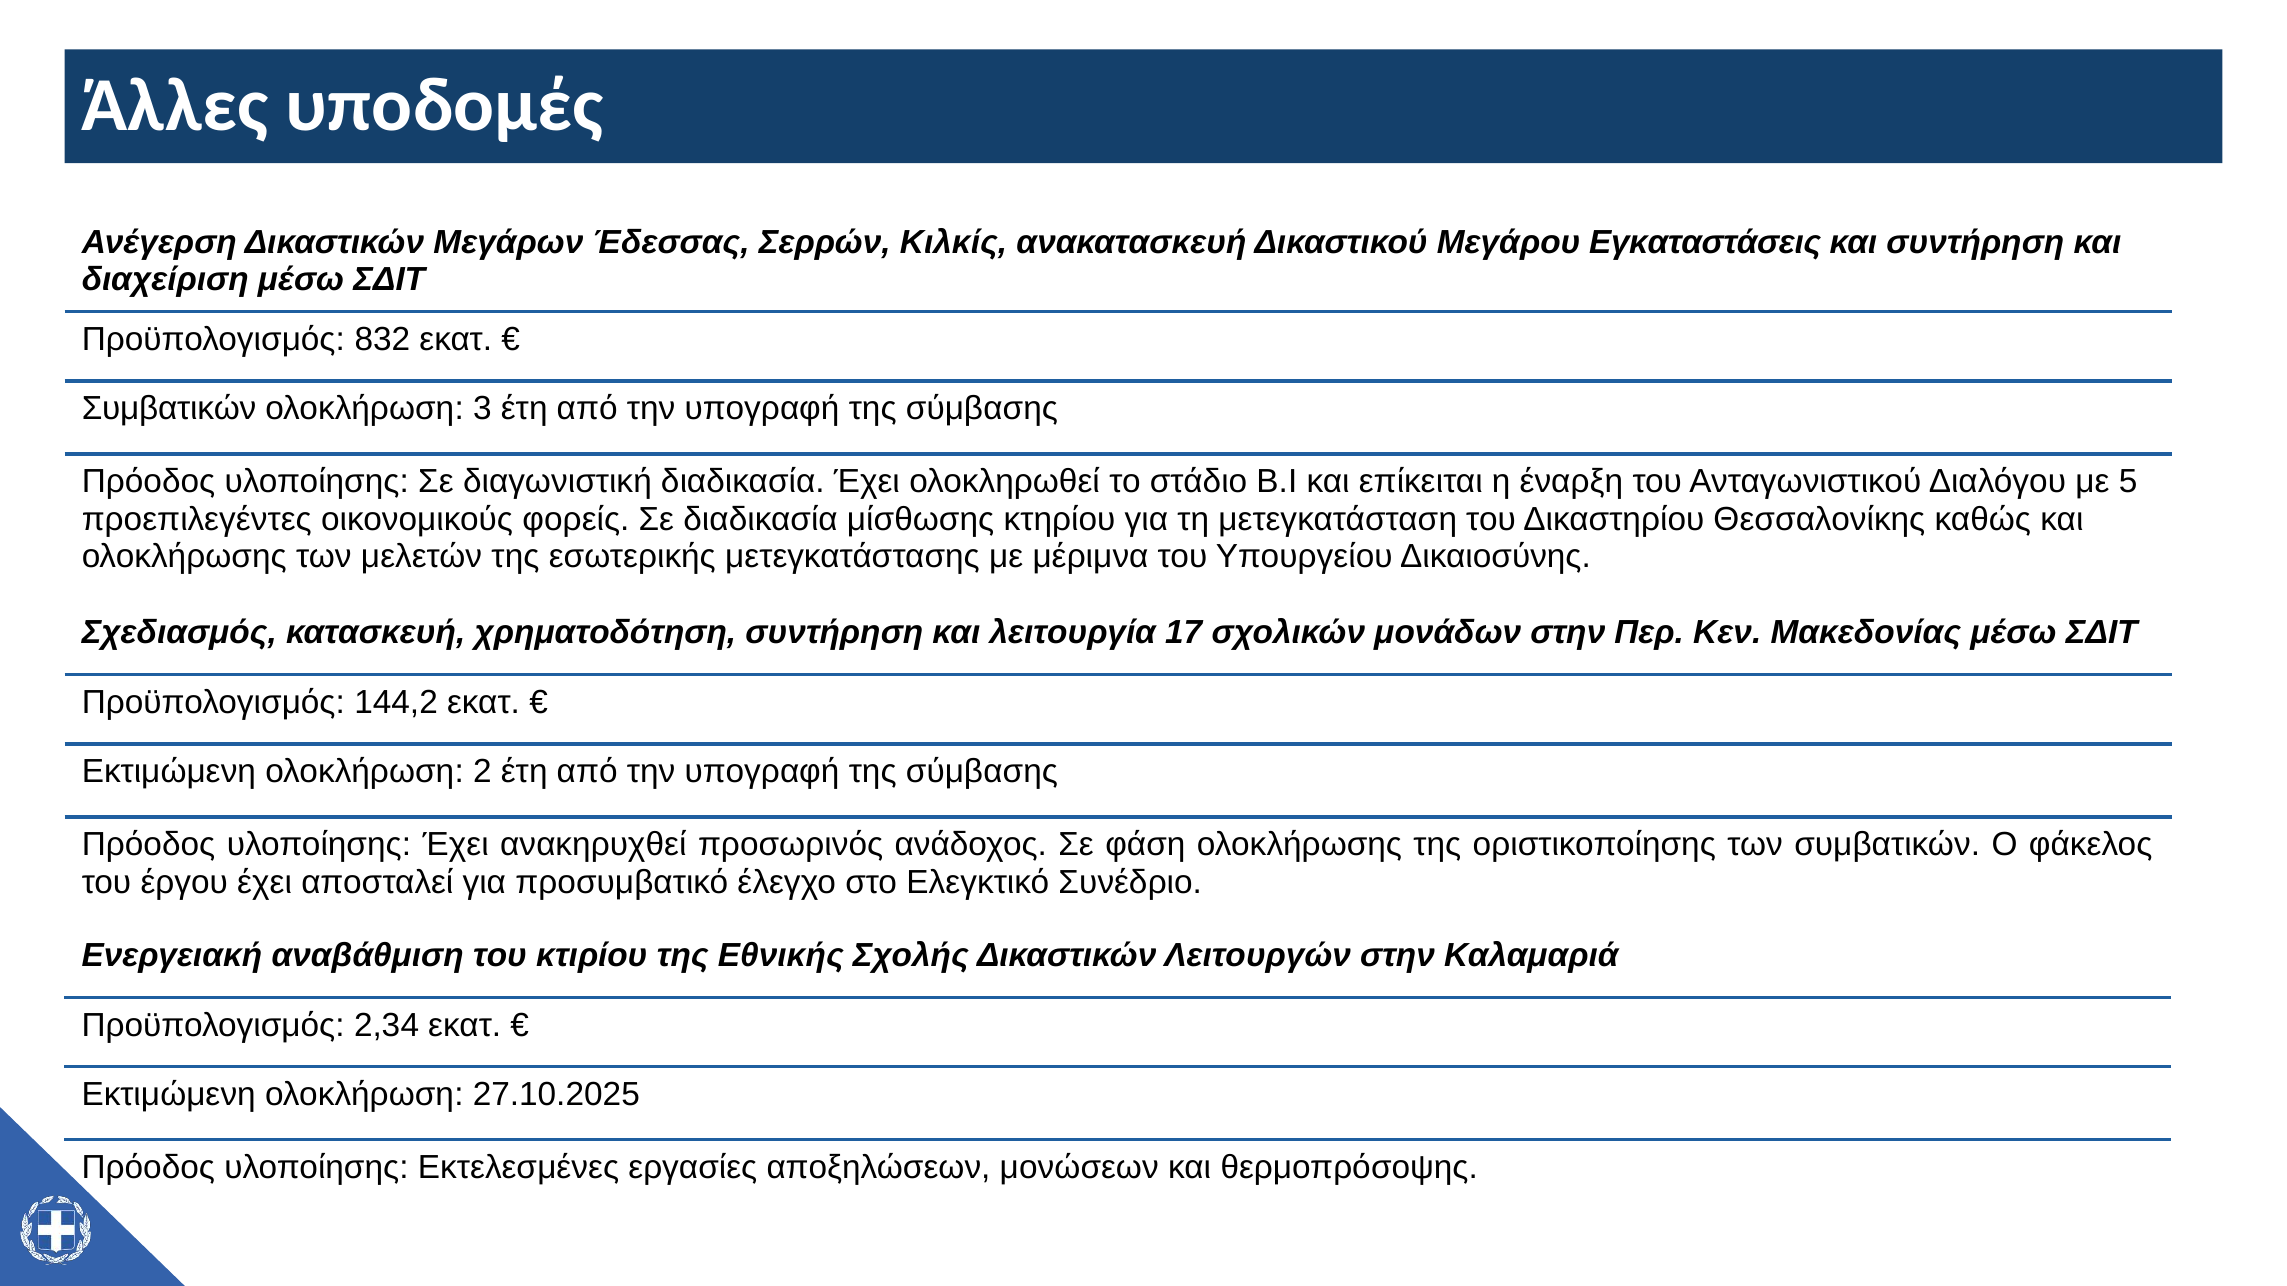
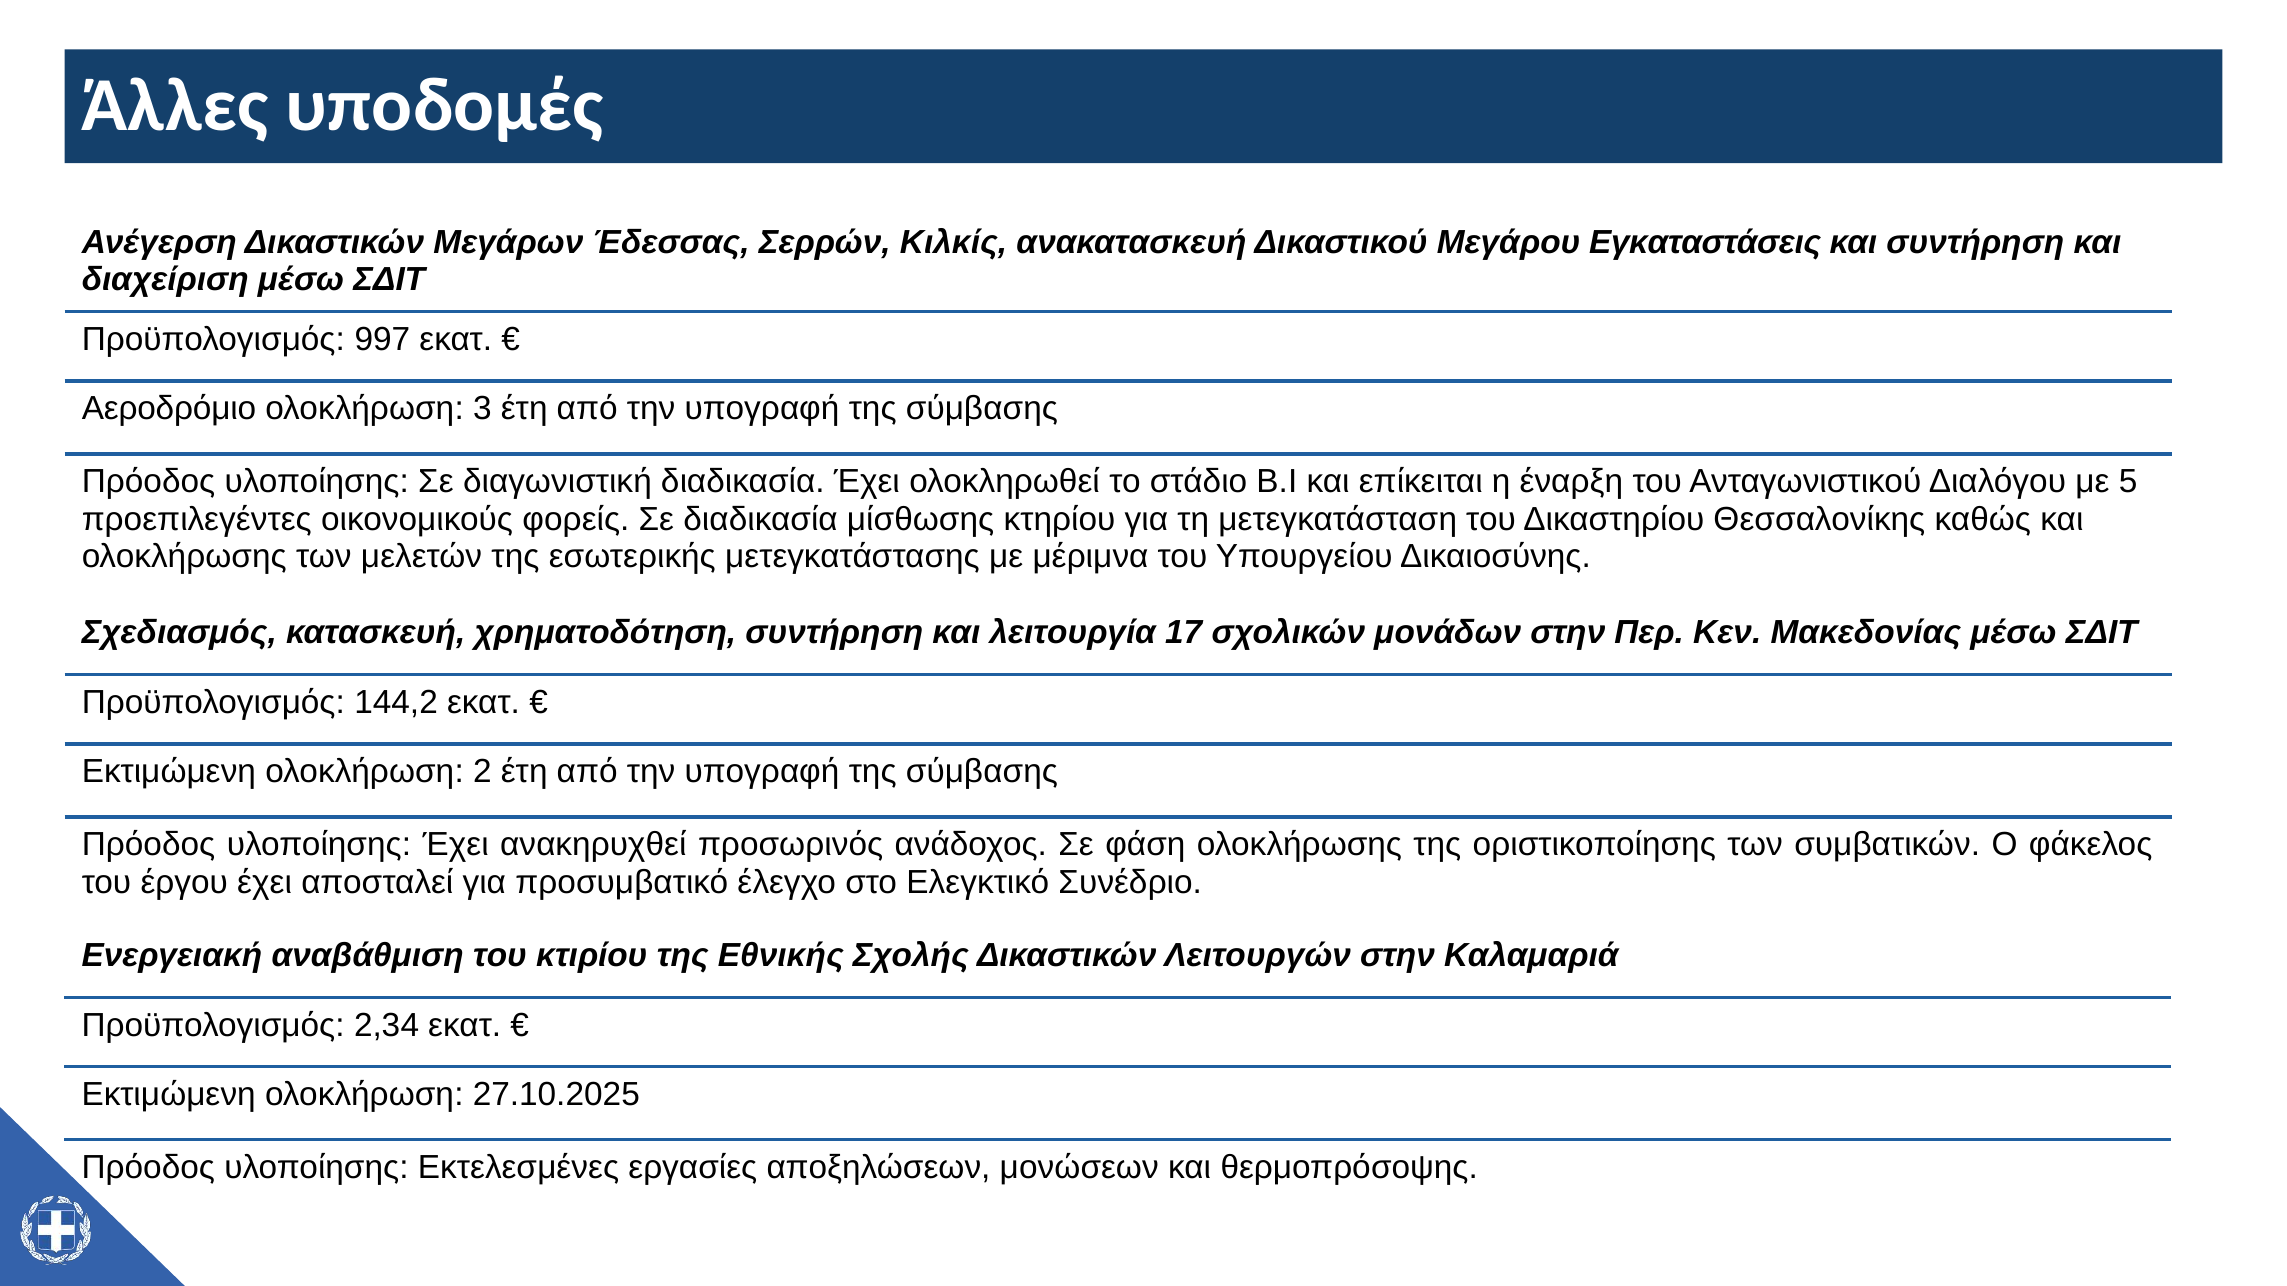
832: 832 -> 997 (382, 339)
Συμβατικών: Συμβατικών -> Αεροδρόμιο (169, 409)
